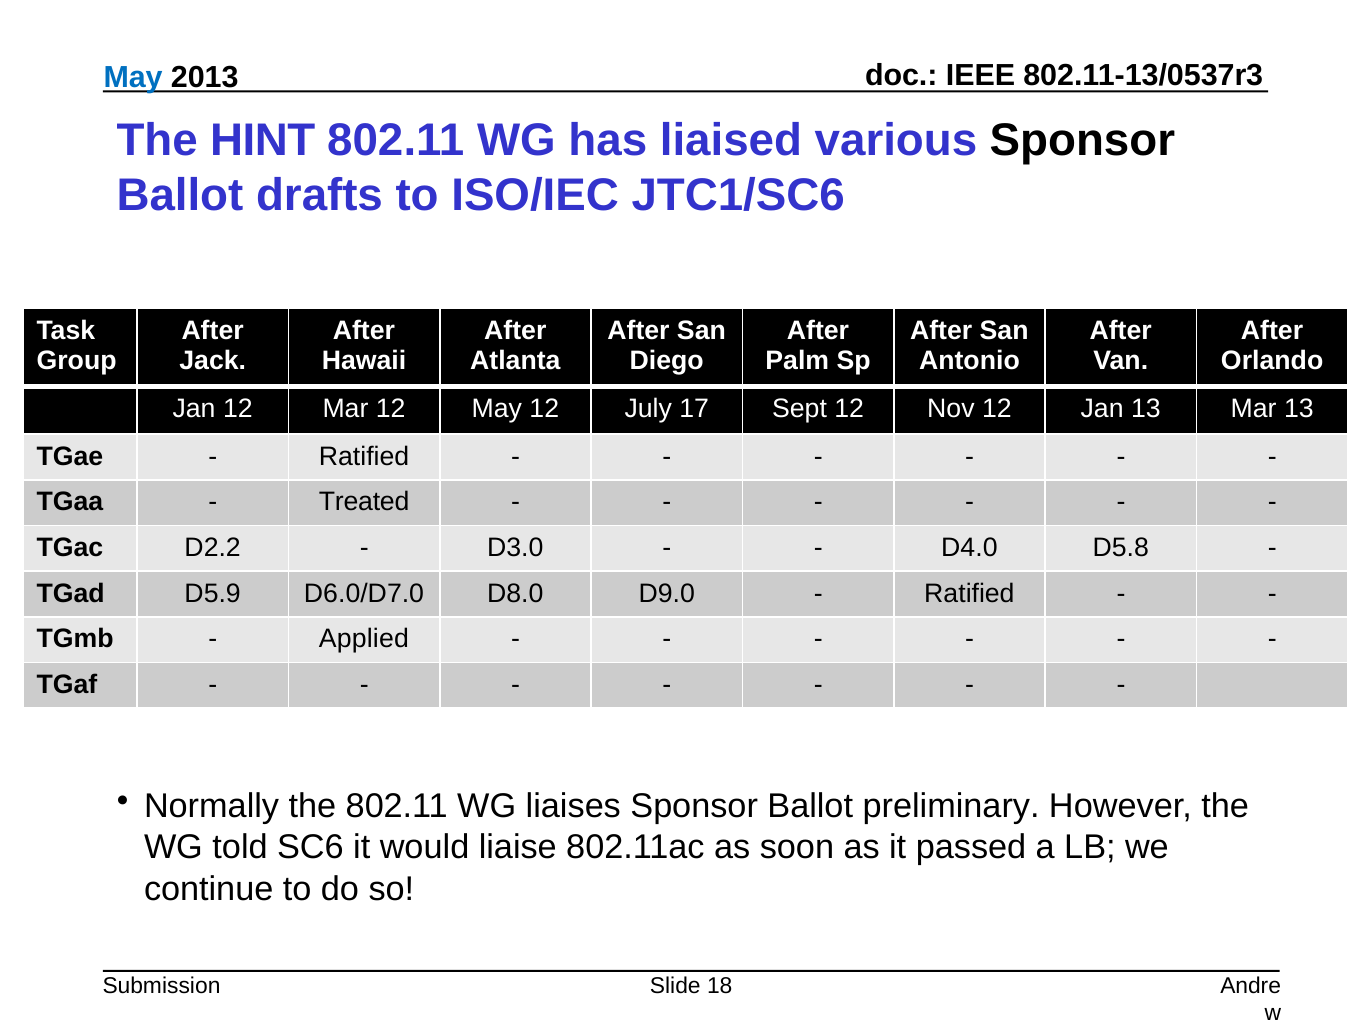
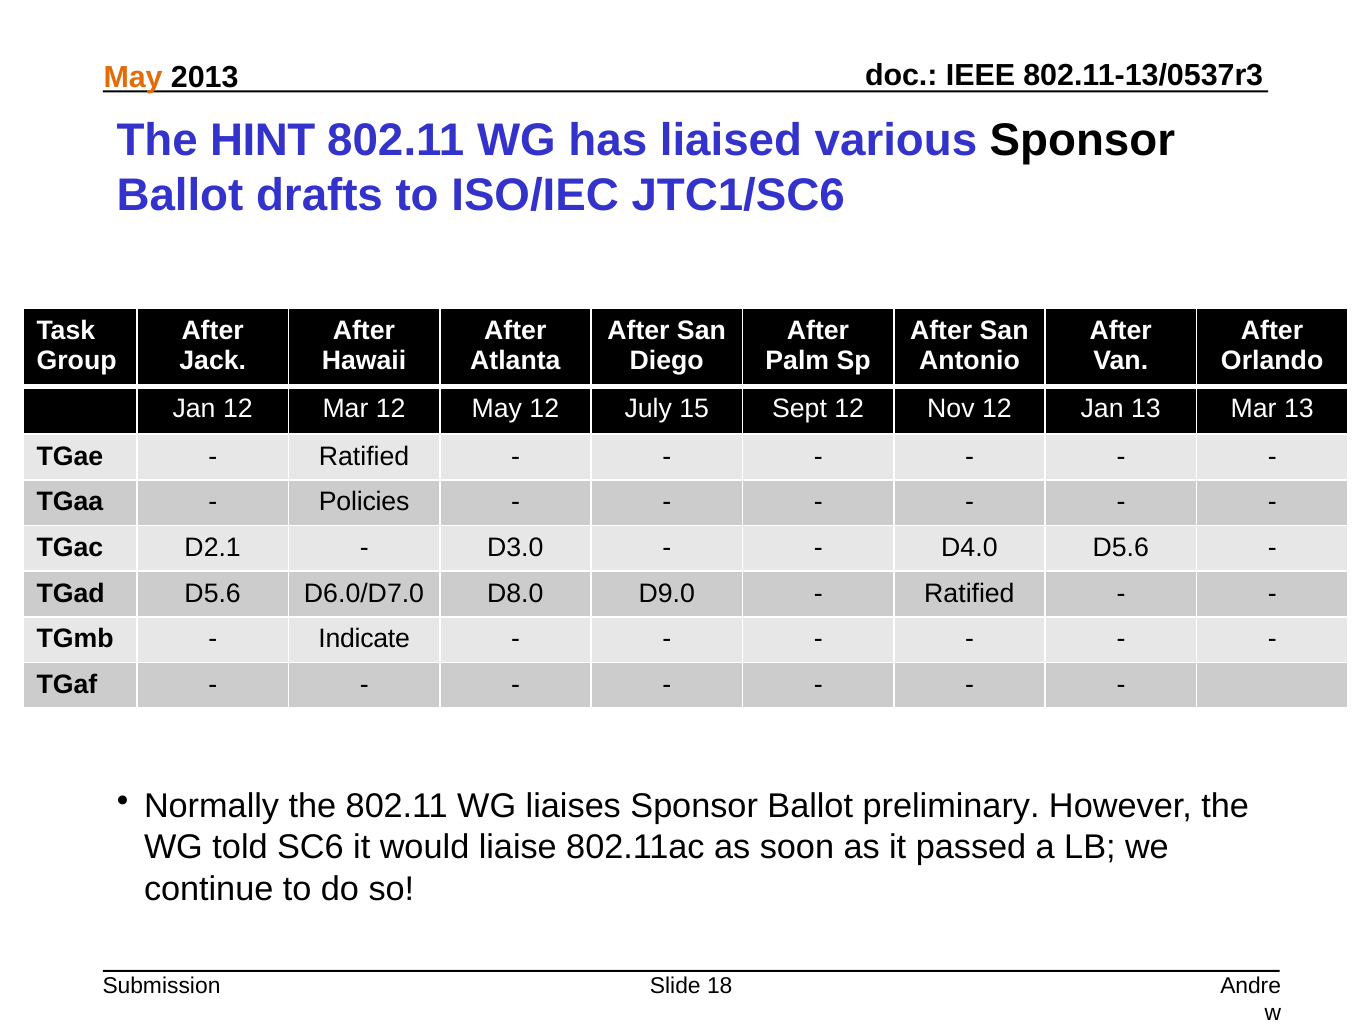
May colour: blue -> orange (133, 78)
17: 17 -> 15 (694, 408)
Treated: Treated -> Policies (364, 502)
D2.2: D2.2 -> D2.1 (213, 548)
D4.0 D5.8: D5.8 -> D5.6 (1121, 548)
TGad D5.9: D5.9 -> D5.6 (213, 593)
Applied: Applied -> Indicate (364, 639)
